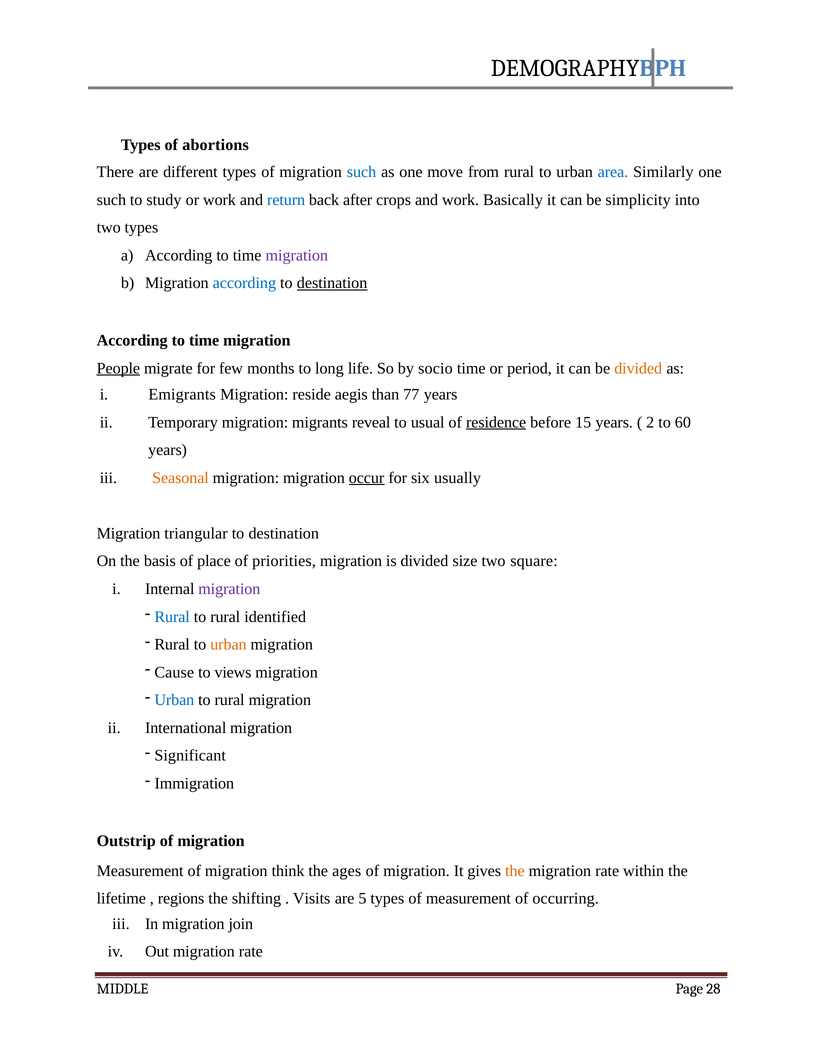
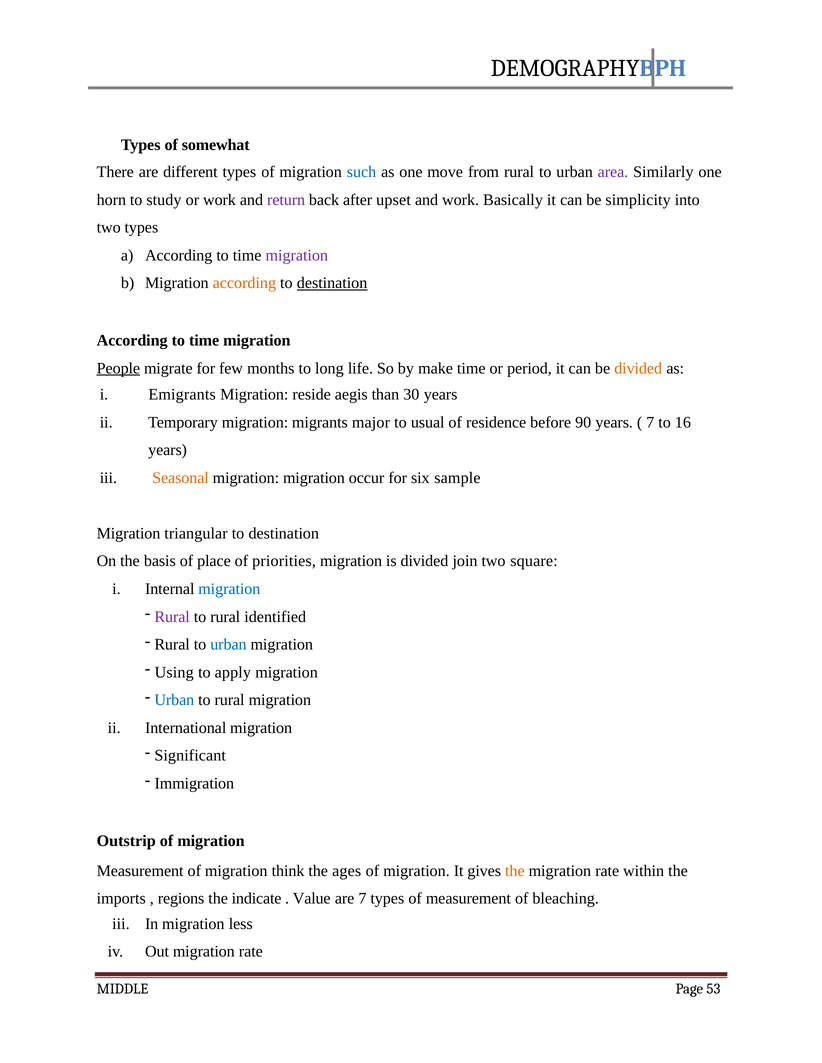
abortions: abortions -> somewhat (216, 145)
area colour: blue -> purple (613, 172)
such: such -> horn (111, 200)
return colour: blue -> purple (286, 200)
crops: crops -> upset (394, 200)
according colour: blue -> orange (244, 283)
socio: socio -> make (436, 368)
77: 77 -> 30 (411, 395)
reveal: reveal -> major (371, 423)
residence underline: present -> none (496, 423)
15: 15 -> 90 (583, 423)
2: 2 -> 7 (650, 423)
60: 60 -> 16 (683, 423)
occur underline: present -> none (367, 478)
usually: usually -> sample (457, 478)
size: size -> join (465, 562)
migration colour: purple -> blue (229, 589)
Rural colour: blue -> purple (172, 617)
urban colour: orange -> blue (228, 645)
Cause: Cause -> Using (174, 673)
views: views -> apply (233, 673)
lifetime: lifetime -> imports (121, 899)
shifting: shifting -> indicate (257, 899)
Visits: Visits -> Value (312, 899)
are 5: 5 -> 7 (362, 899)
occurring: occurring -> bleaching (566, 899)
join: join -> less (241, 925)
28: 28 -> 53 (713, 989)
